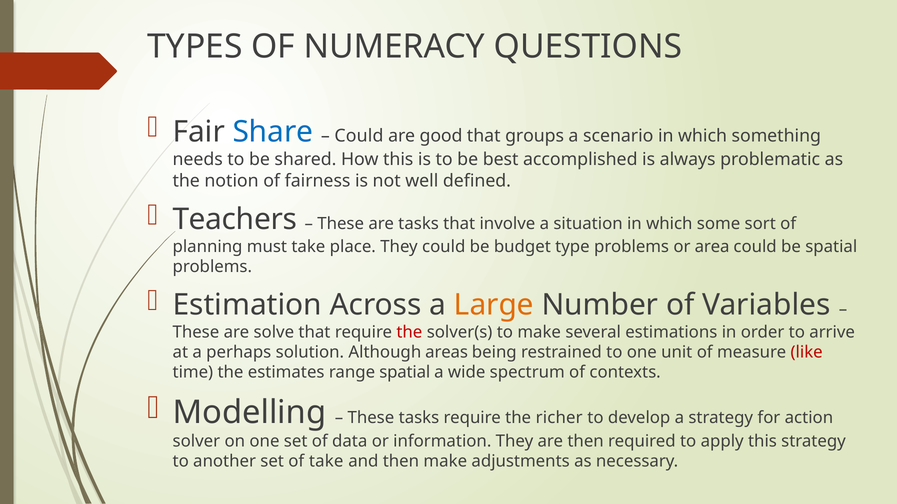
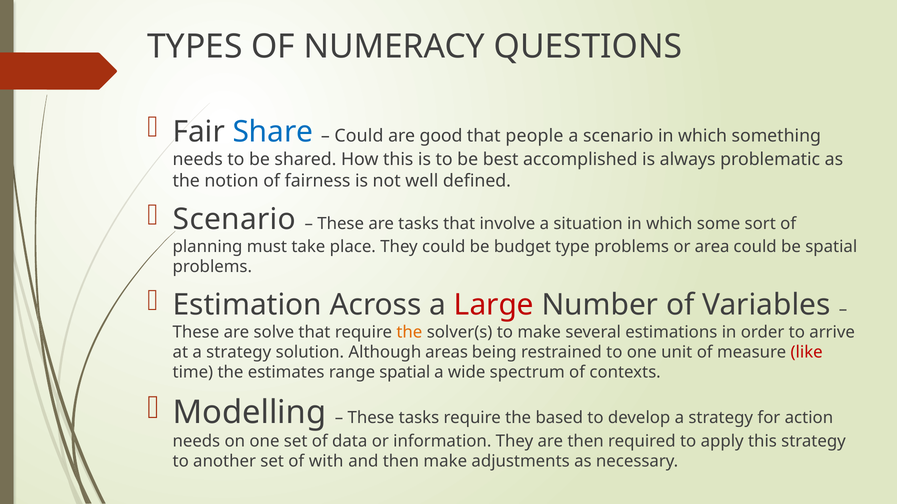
groups: groups -> people (534, 136)
Teachers: Teachers -> Scenario (234, 220)
Large colour: orange -> red (494, 305)
the colour: red -> orange (409, 332)
at a perhaps: perhaps -> strategy (239, 353)
richer: richer -> based (559, 418)
solver: solver -> needs (196, 442)
of take: take -> with (326, 462)
